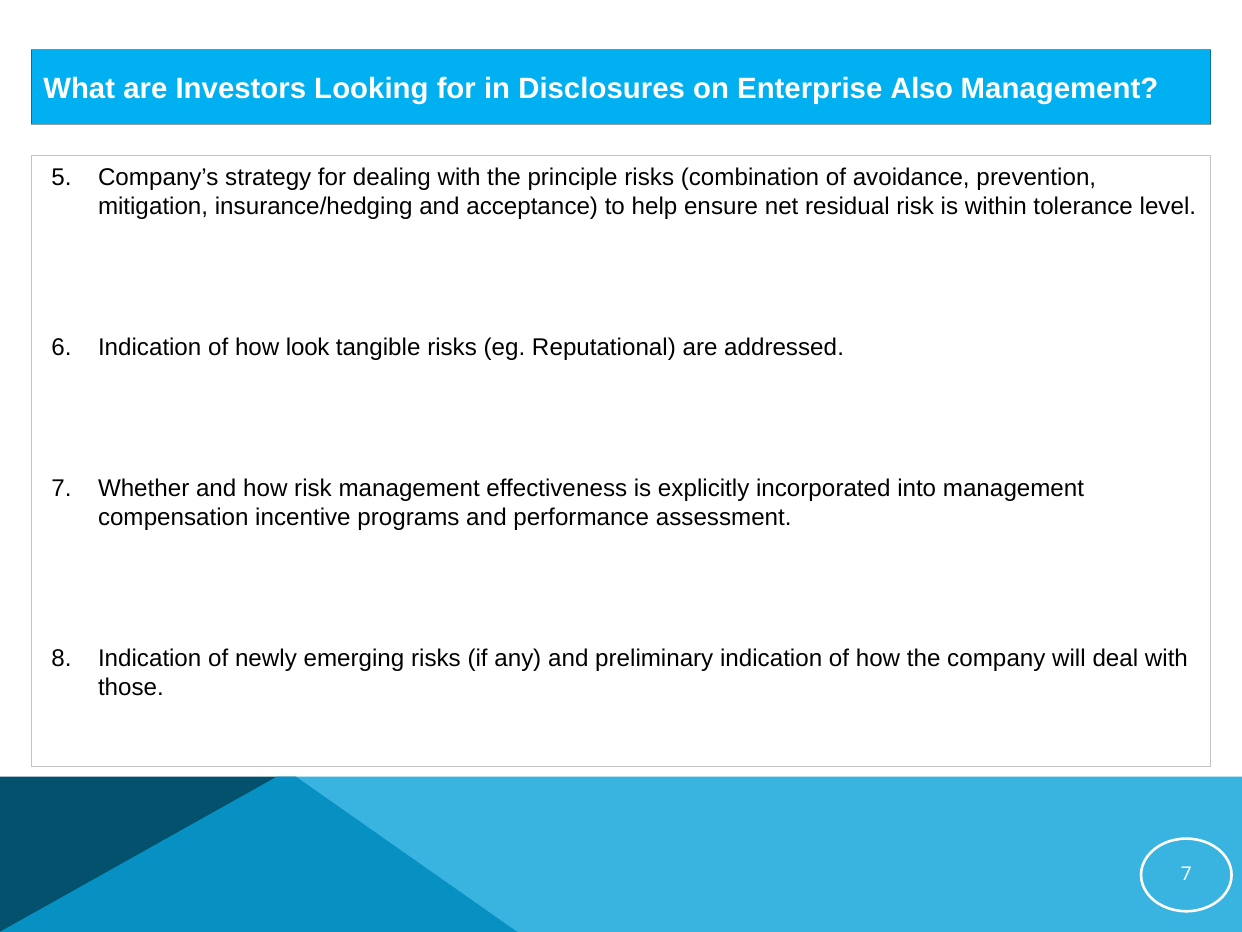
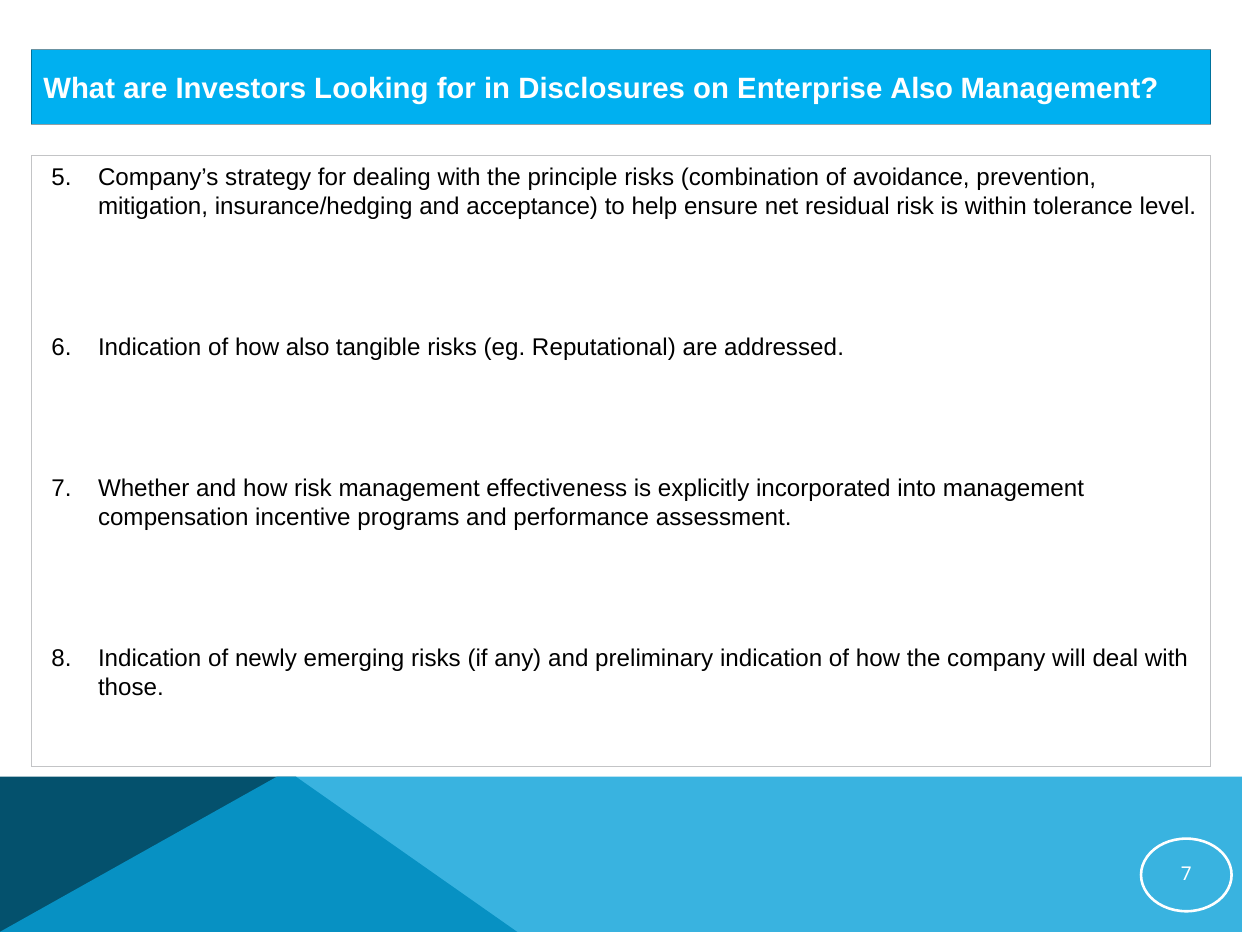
how look: look -> also (308, 348)
